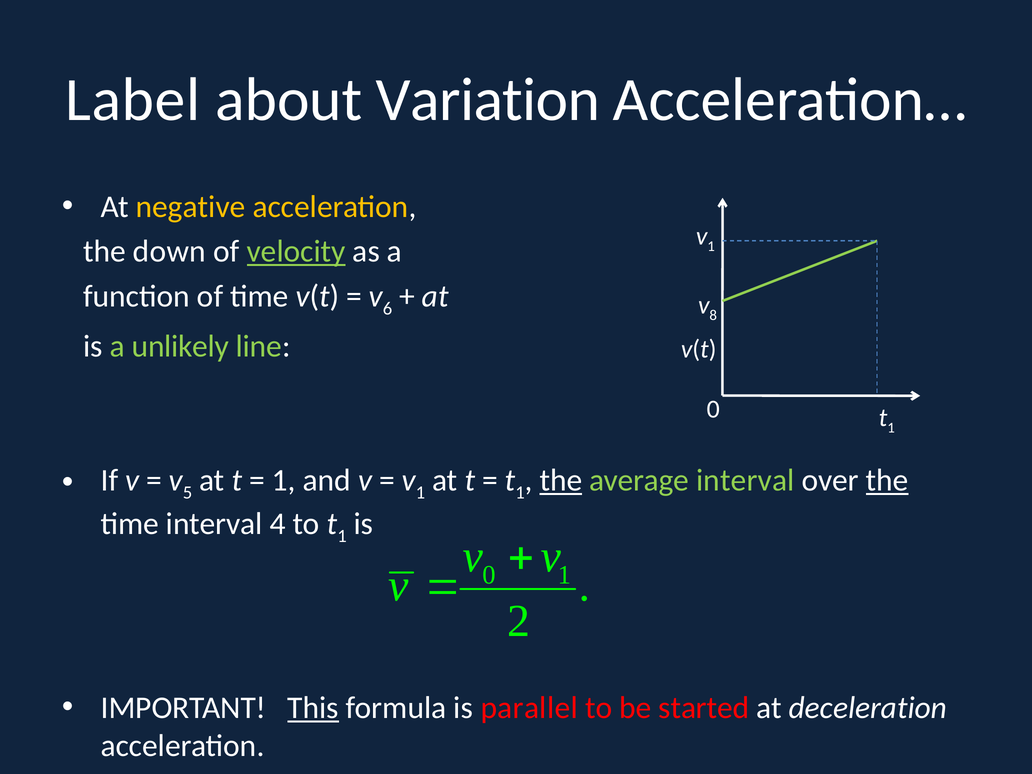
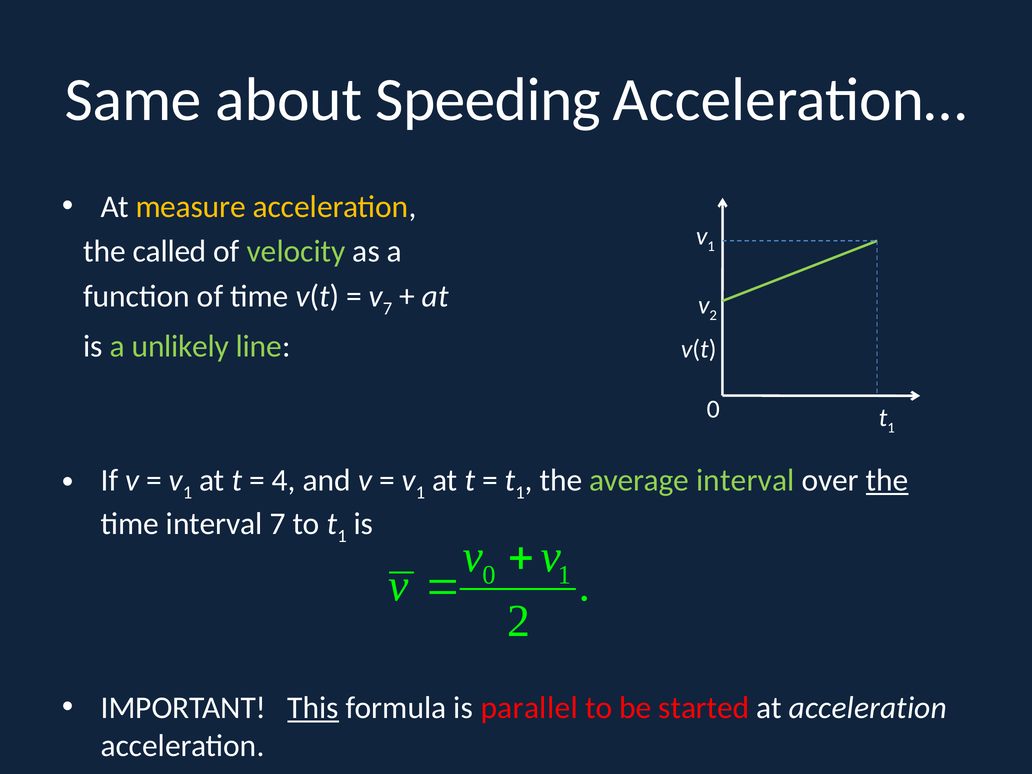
Label: Label -> Same (133, 100)
Variation: Variation -> Speeding (488, 100)
negative: negative -> measure (191, 207)
down: down -> called (170, 252)
velocity underline: present -> none (296, 252)
v 6: 6 -> 7 (388, 309)
v 8: 8 -> 2 (713, 315)
5: 5 -> 1 (188, 493)
1: 1 -> 4 (284, 480)
the underline: present -> none (561, 480)
interval 4: 4 -> 7 (278, 524)
at deceleration: deceleration -> acceleration (868, 708)
